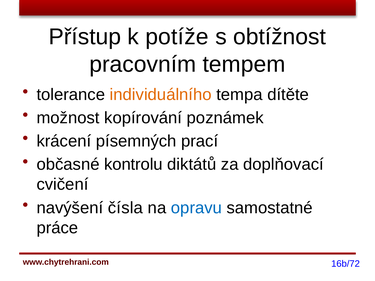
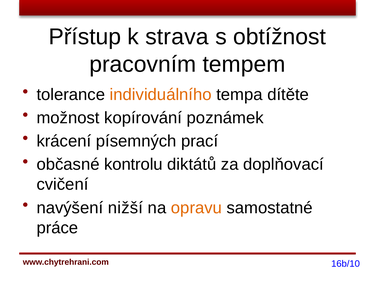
potíže: potíže -> strava (177, 37)
čísla: čísla -> nižší (125, 208)
opravu colour: blue -> orange (196, 208)
16b/72: 16b/72 -> 16b/10 (346, 264)
